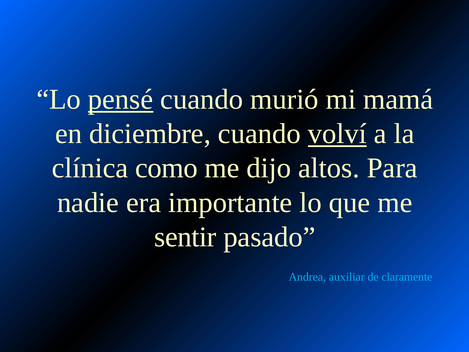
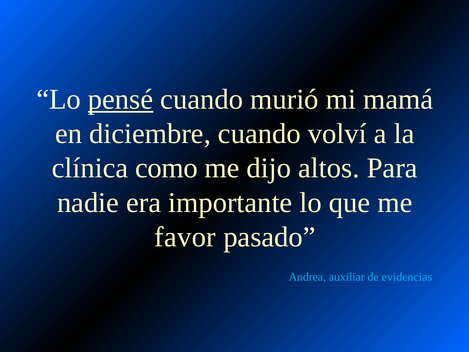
volví underline: present -> none (337, 134)
sentir: sentir -> favor (185, 237)
claramente: claramente -> evidencias (407, 277)
